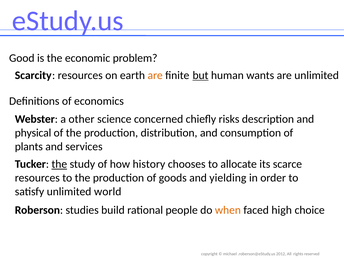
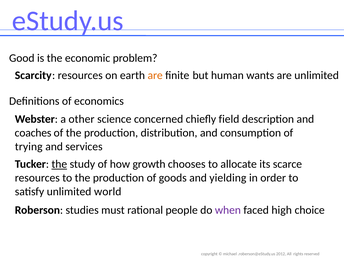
but underline: present -> none (201, 75)
risks: risks -> field (229, 119)
physical: physical -> coaches (33, 133)
plants: plants -> trying (29, 147)
history: history -> growth (149, 164)
build: build -> must (113, 210)
when colour: orange -> purple (228, 210)
